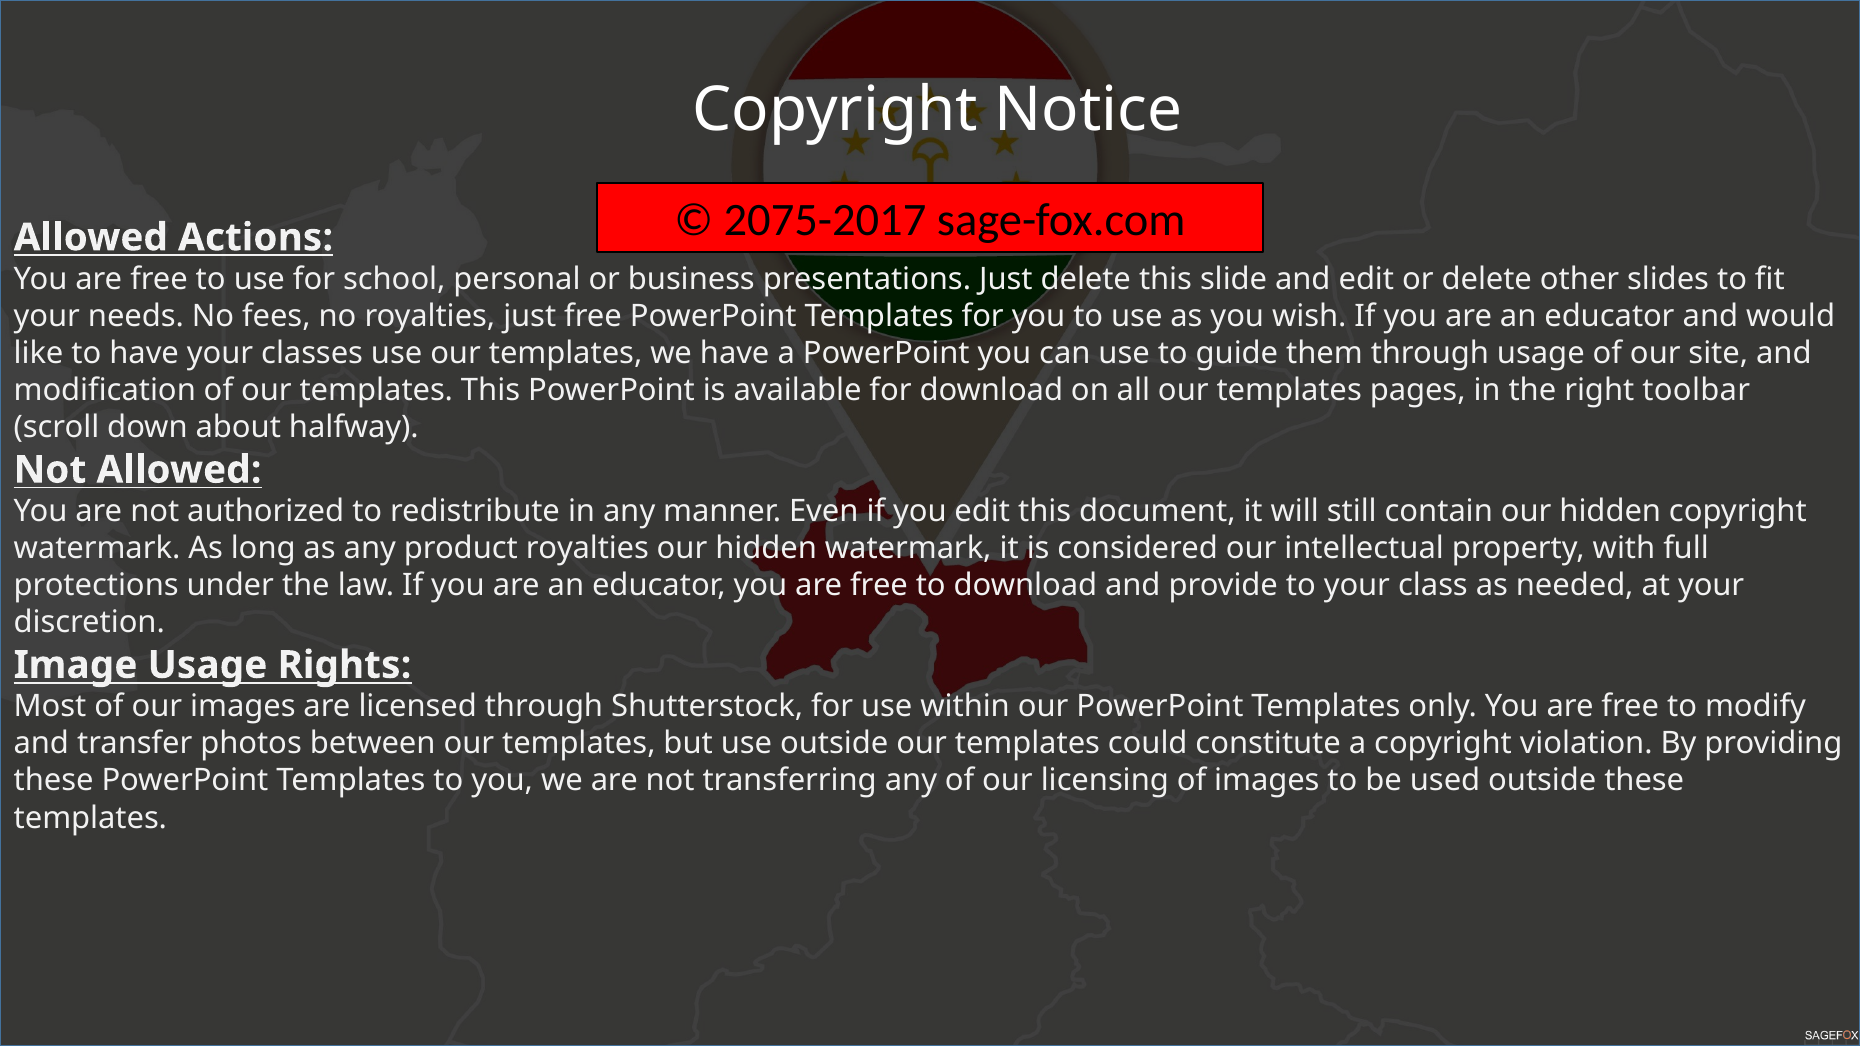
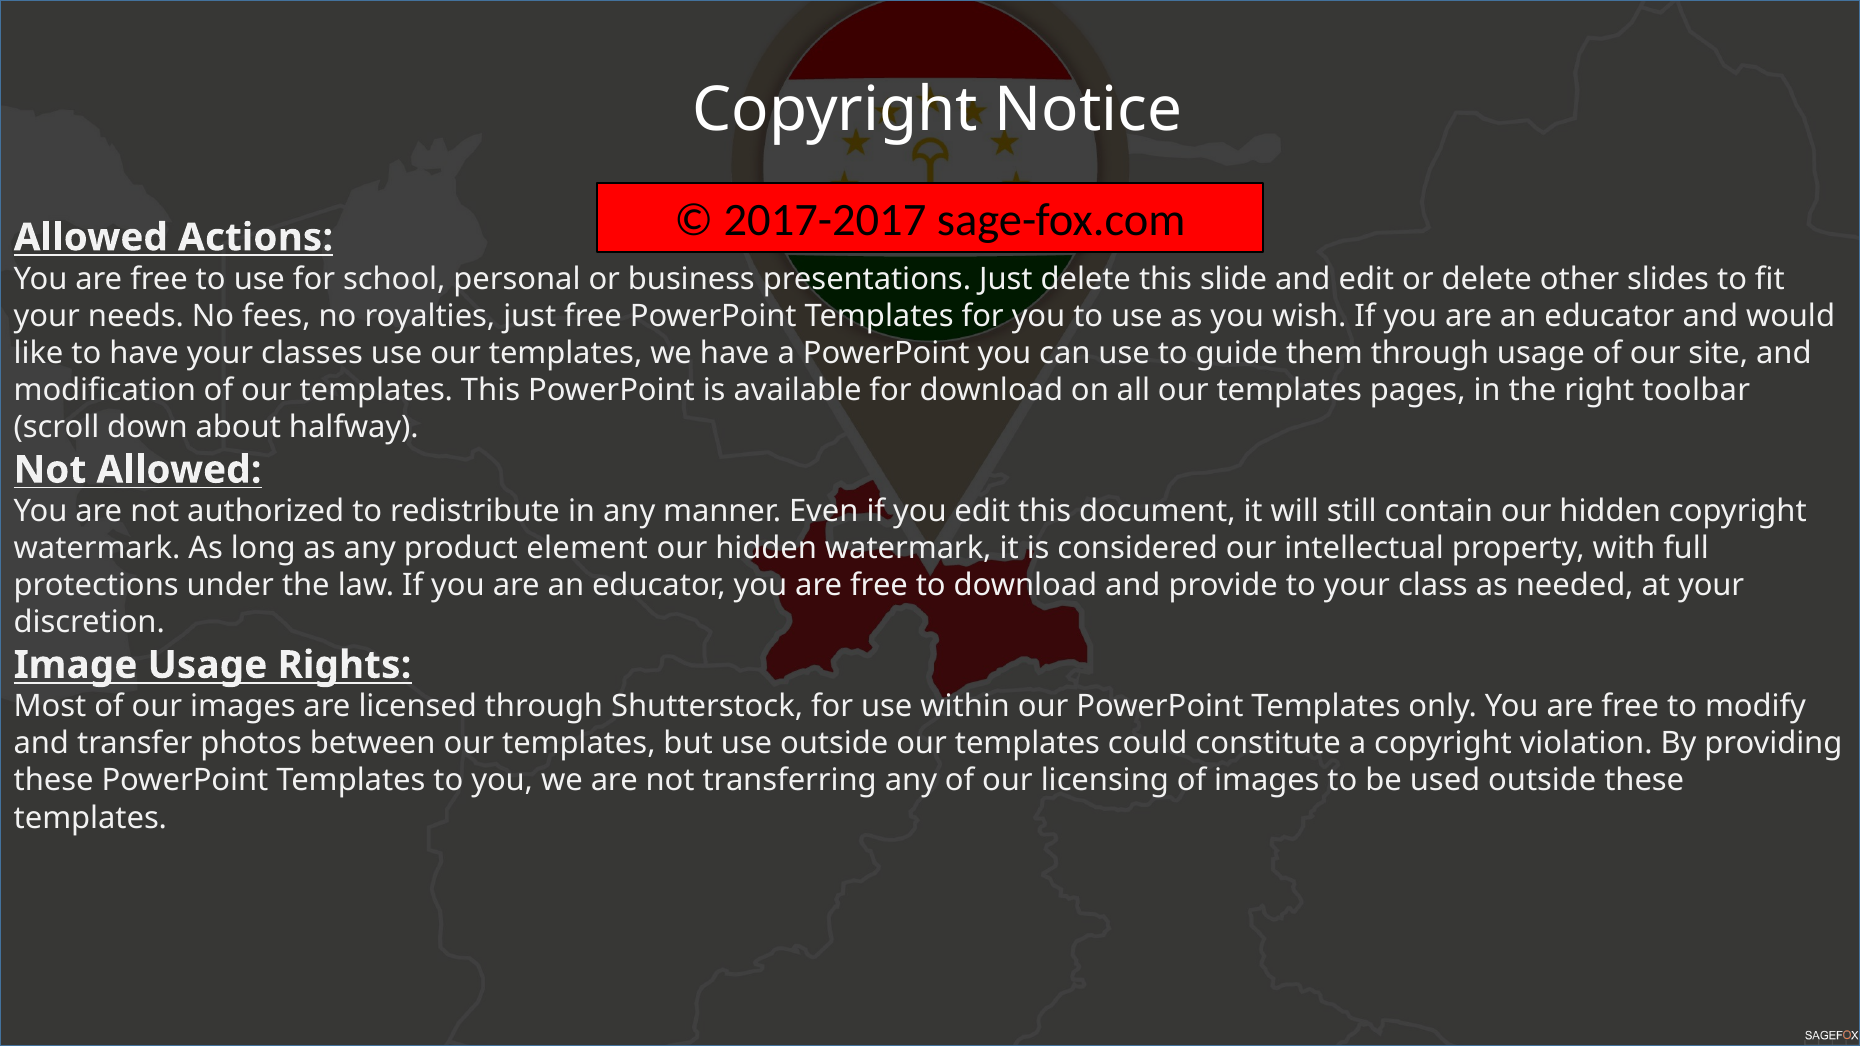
2075-2017: 2075-2017 -> 2017-2017 (825, 221)
product royalties: royalties -> element (587, 548)
